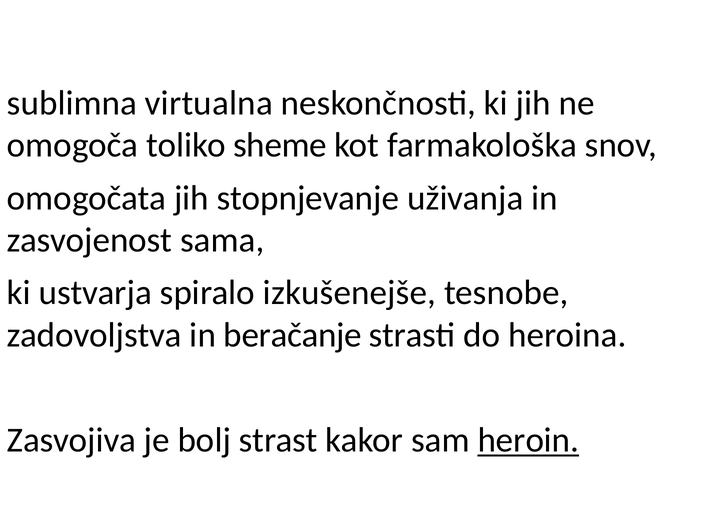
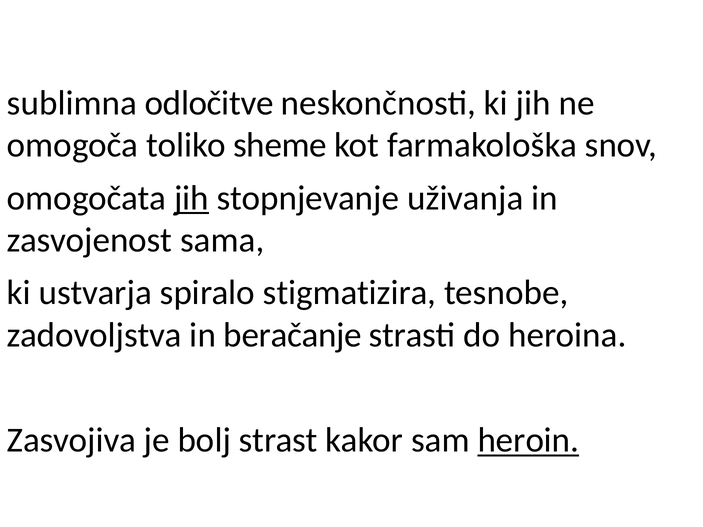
virtualna: virtualna -> odločitve (209, 103)
jih underline: none -> present (191, 198)
izkušenejše: izkušenejše -> stigmatizira (350, 293)
